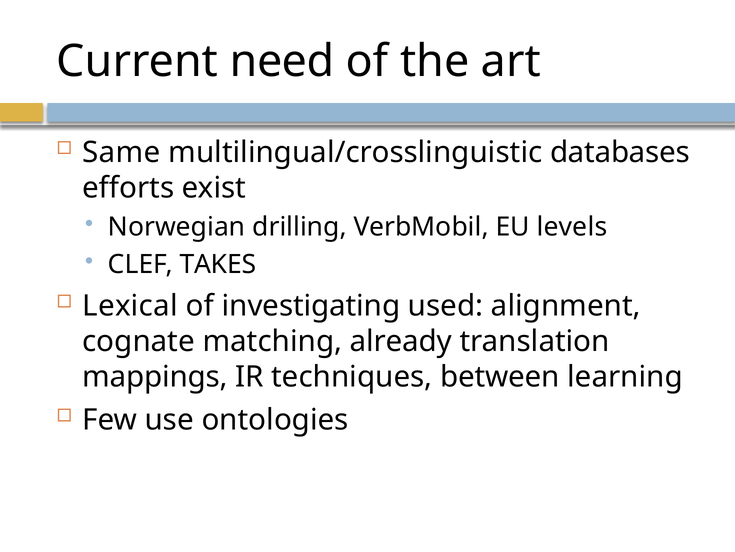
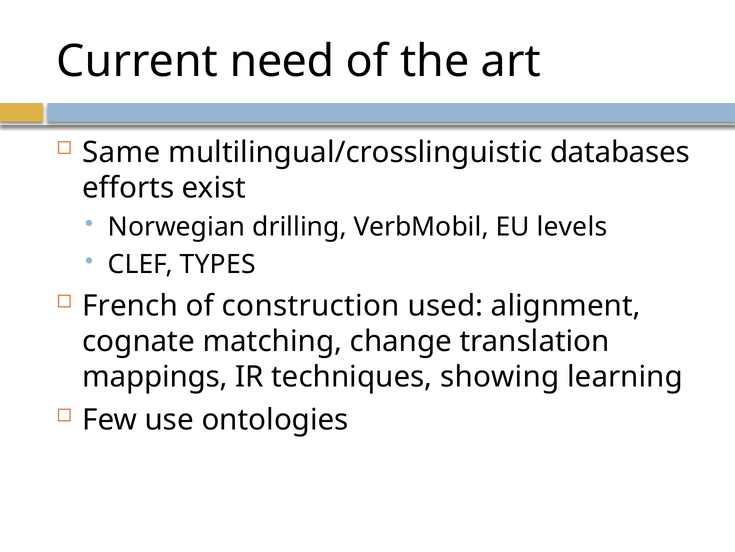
TAKES: TAKES -> TYPES (218, 264)
Lexical: Lexical -> French (130, 305)
investigating: investigating -> construction (311, 305)
already: already -> change (401, 341)
between: between -> showing (500, 377)
